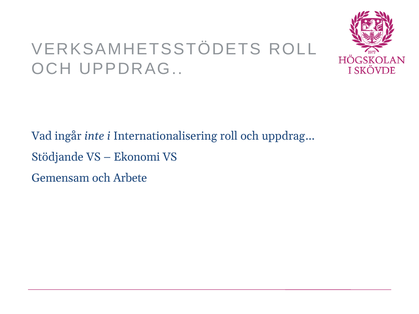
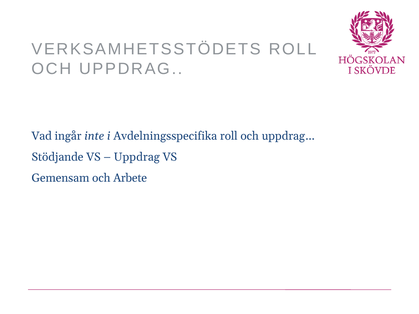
Internationalisering: Internationalisering -> Avdelningsspecifika (165, 136)
Ekonomi: Ekonomi -> Uppdrag (137, 157)
